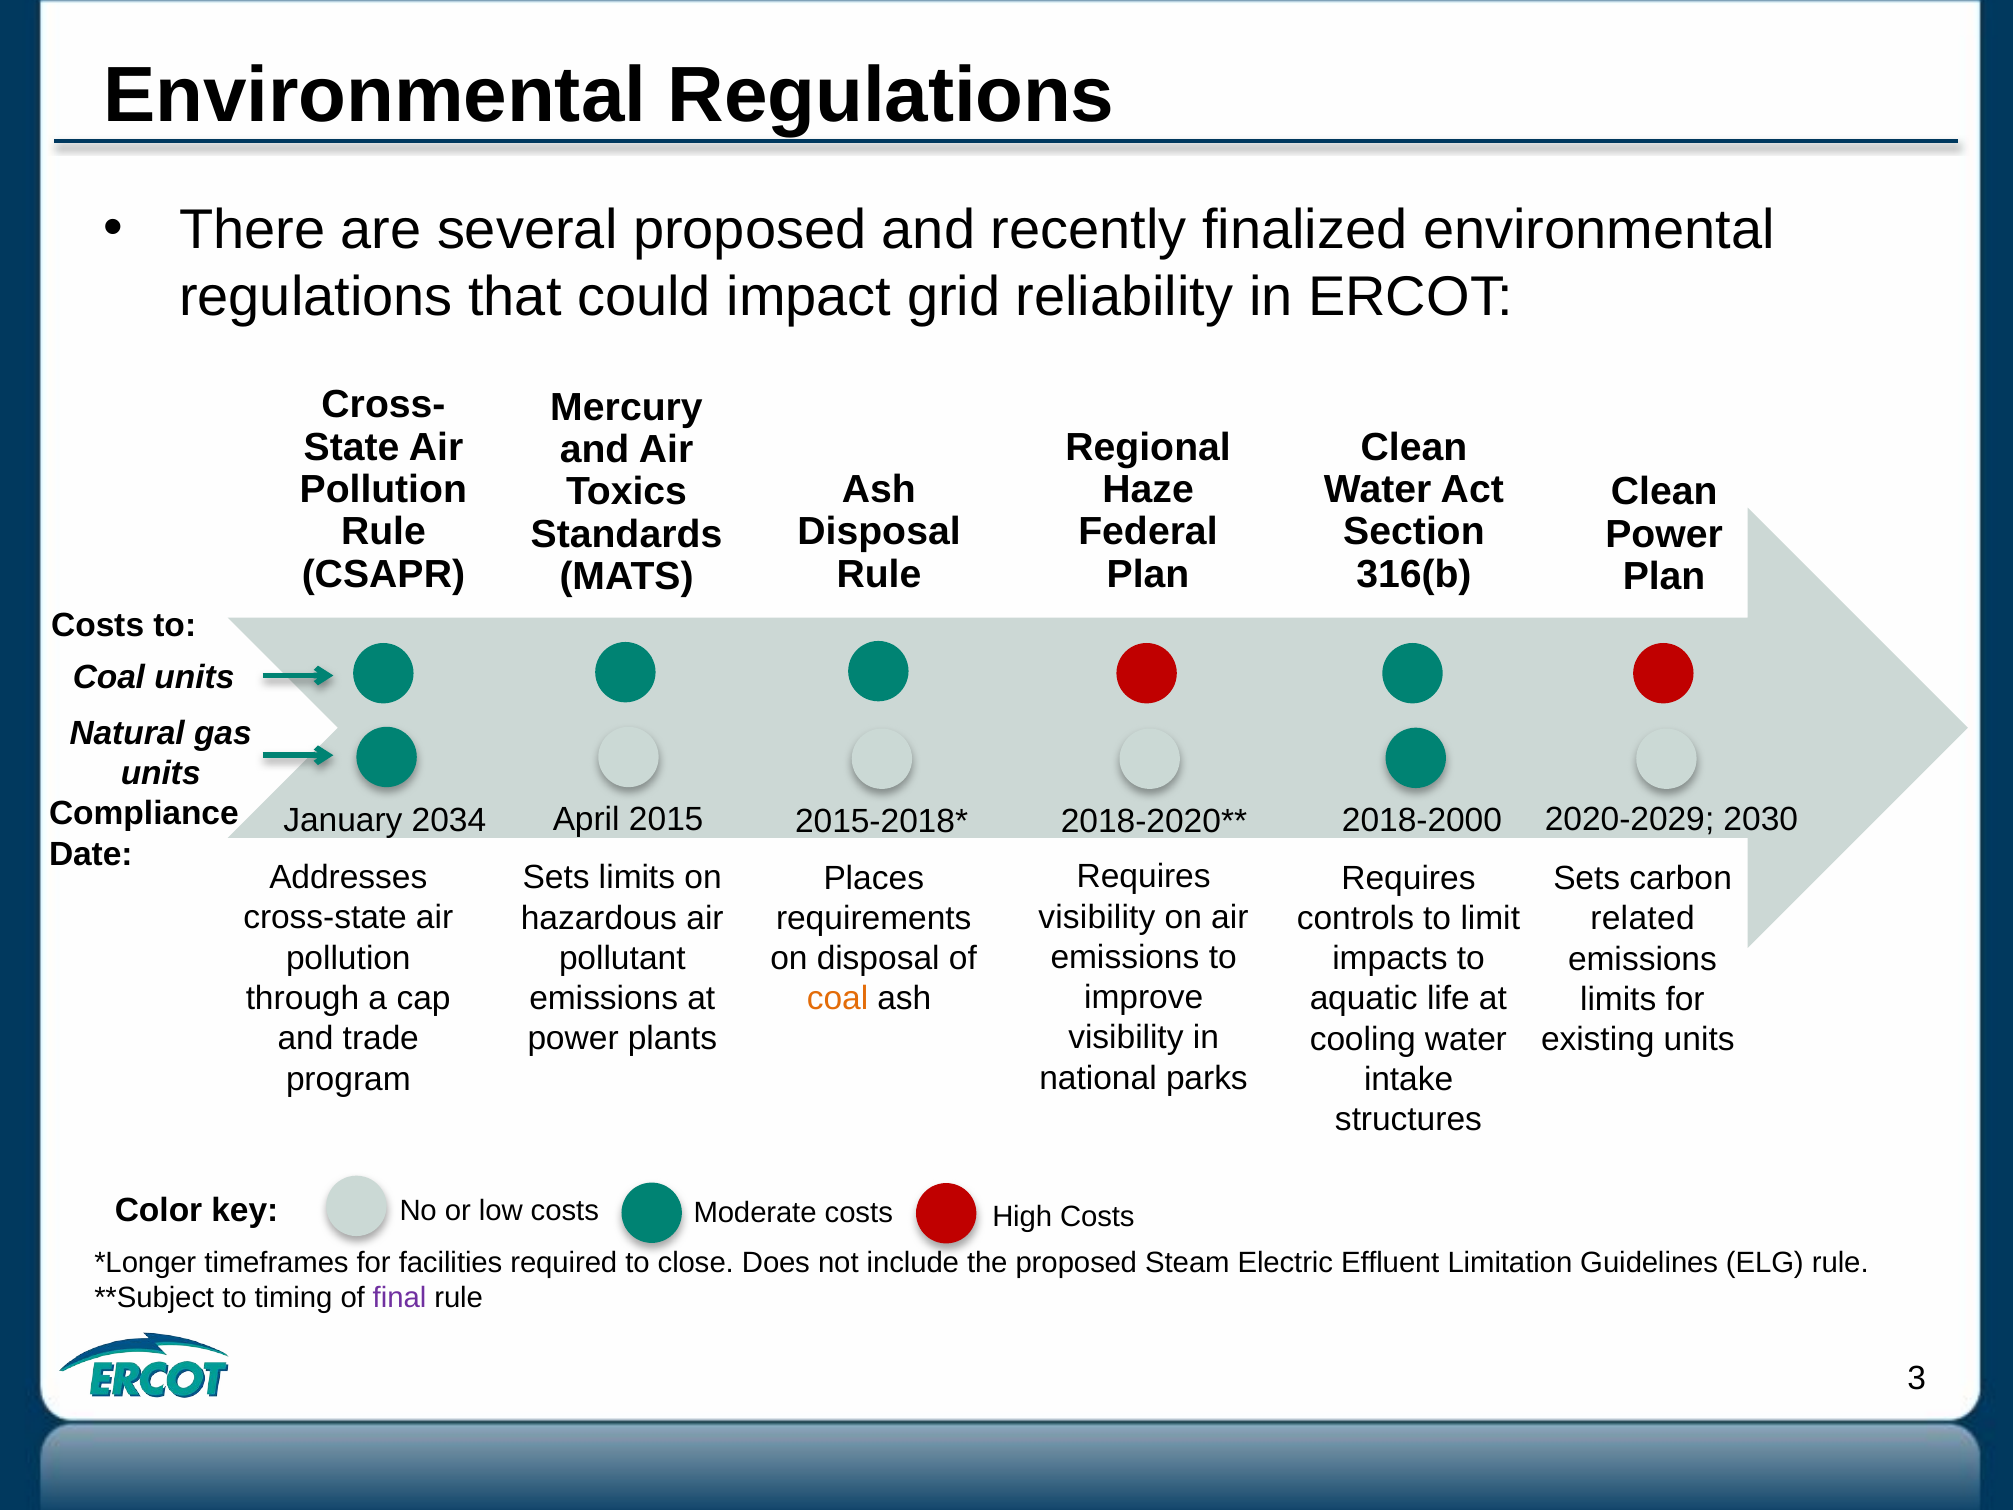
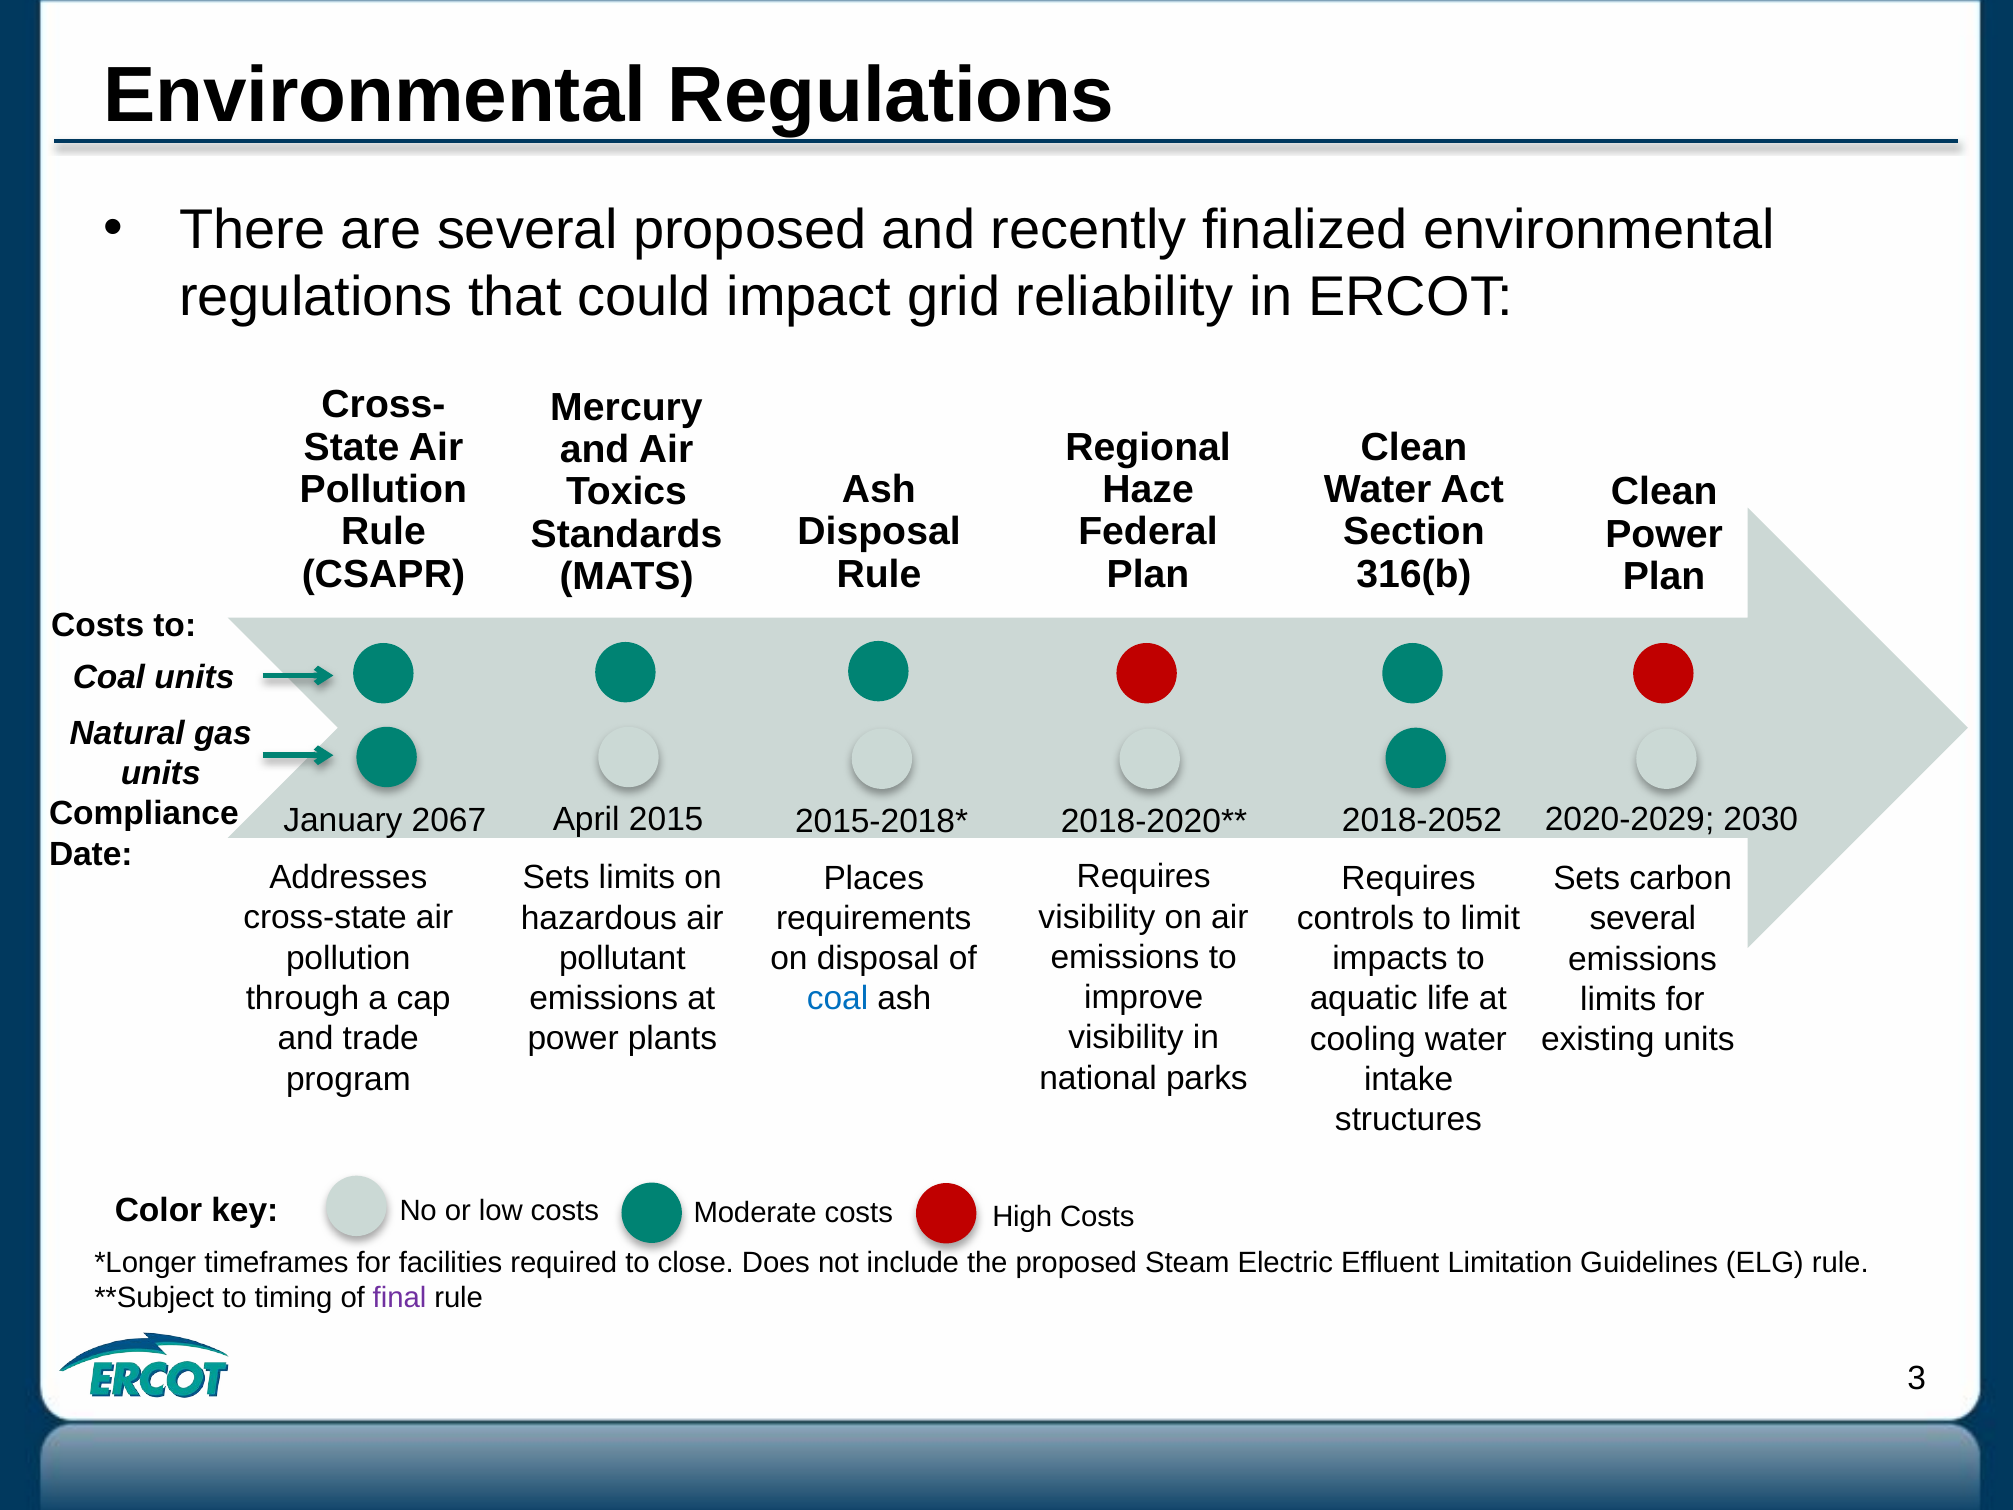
2034: 2034 -> 2067 (449, 821)
2018-2000: 2018-2000 -> 2018-2052 (1422, 821)
related: related -> several (1643, 919)
coal colour: orange -> blue (837, 999)
